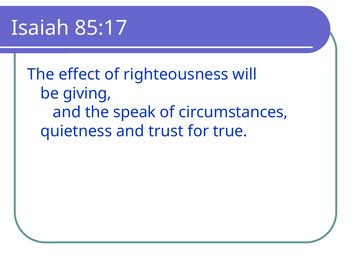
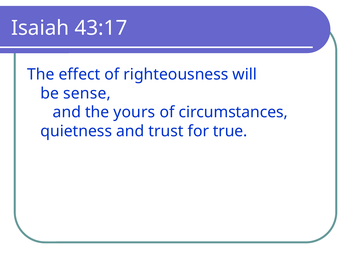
85:17: 85:17 -> 43:17 (101, 28)
giving: giving -> sense (87, 93)
speak: speak -> yours (134, 112)
